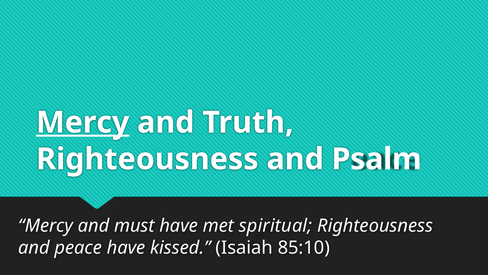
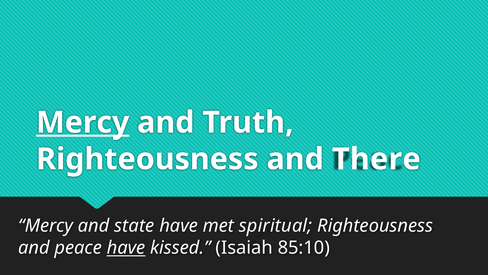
Psalm: Psalm -> There (376, 159)
must: must -> state (134, 225)
have underline: none -> present (126, 247)
